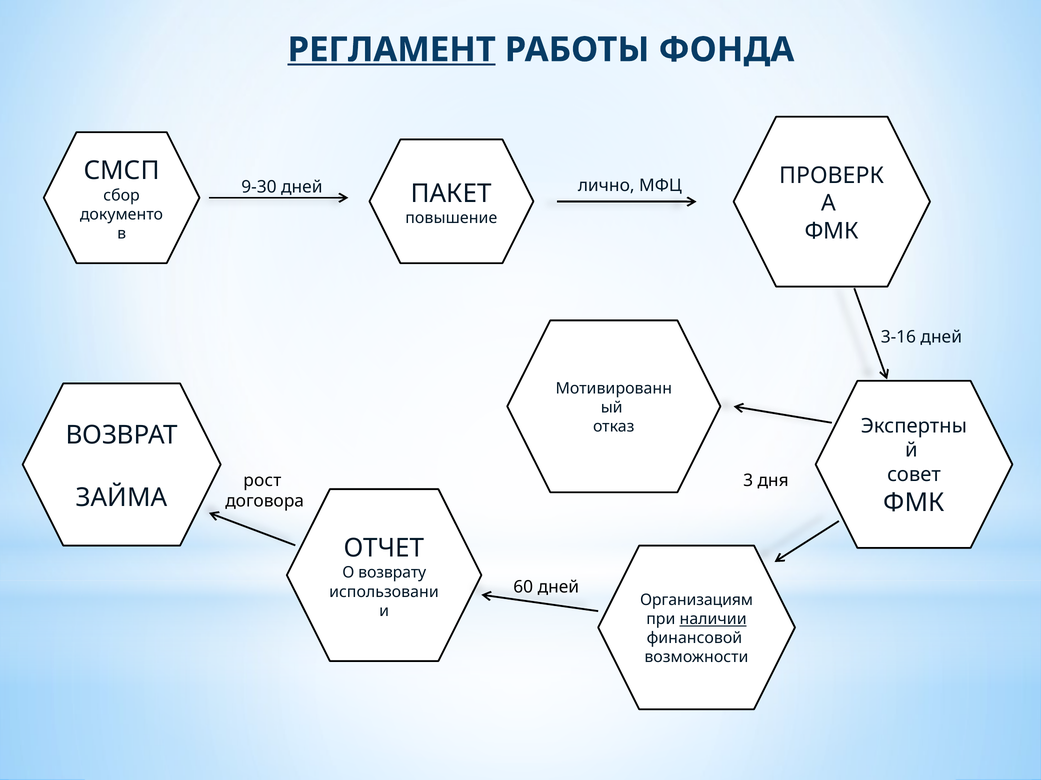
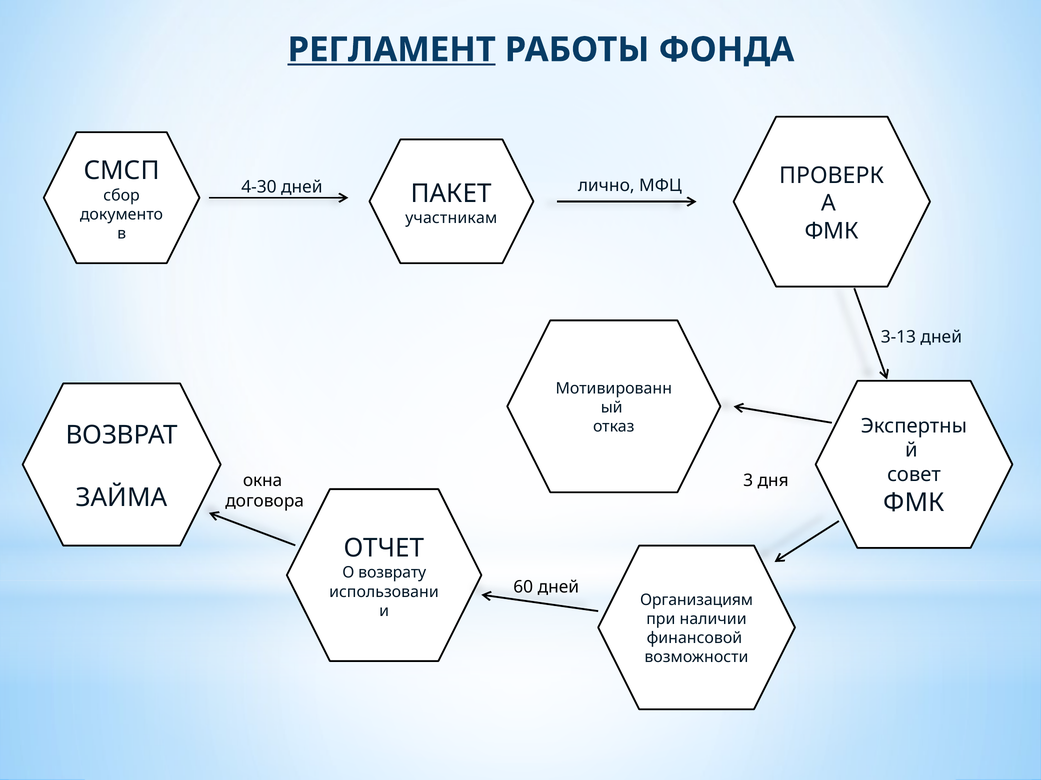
9-30: 9-30 -> 4-30 (259, 187)
повышение: повышение -> участникам (451, 218)
3-16: 3-16 -> 3-13 (898, 337)
рост: рост -> окна (263, 481)
наличии underline: present -> none (713, 620)
